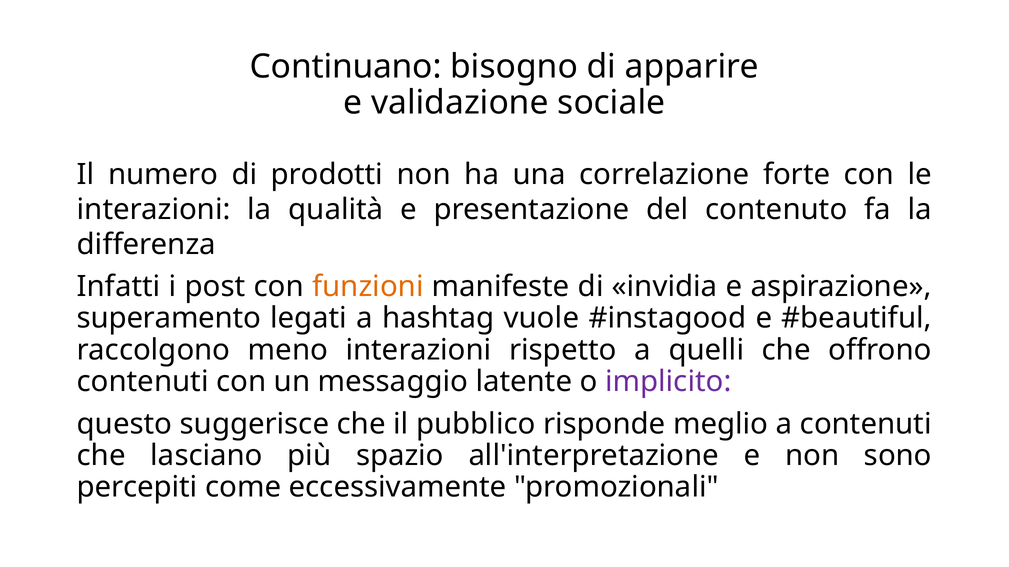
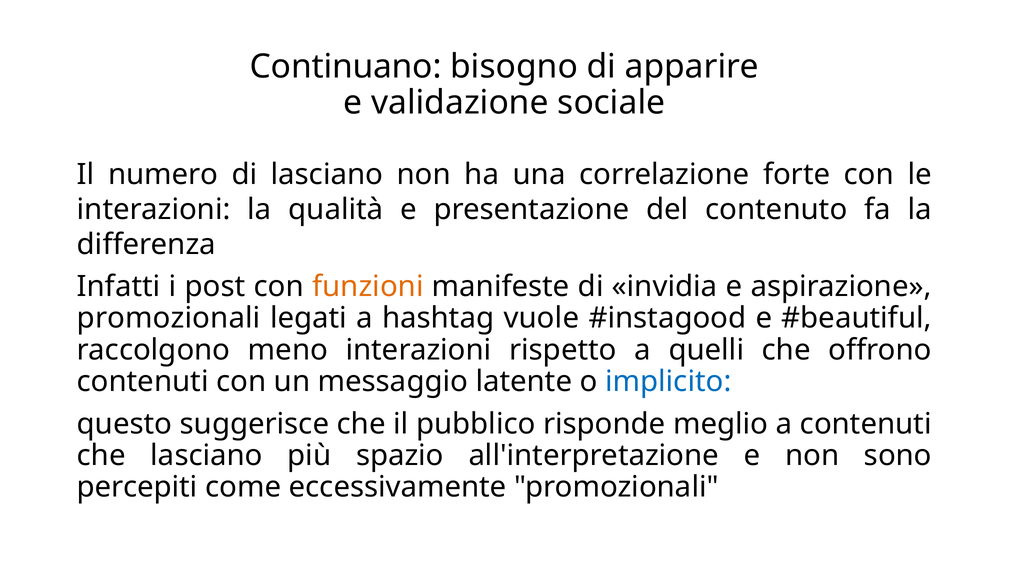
di prodotti: prodotti -> lasciano (327, 175)
superamento: superamento -> promozionali (169, 319)
implicito colour: purple -> blue (668, 382)
